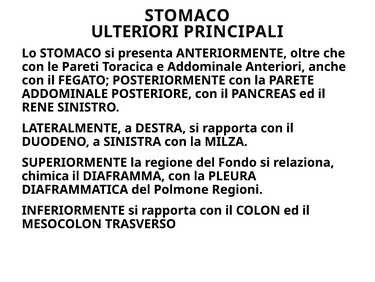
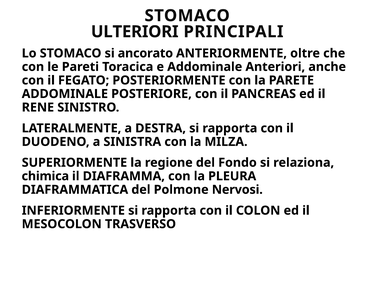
presenta: presenta -> ancorato (145, 53)
Regioni: Regioni -> Nervosi (237, 189)
